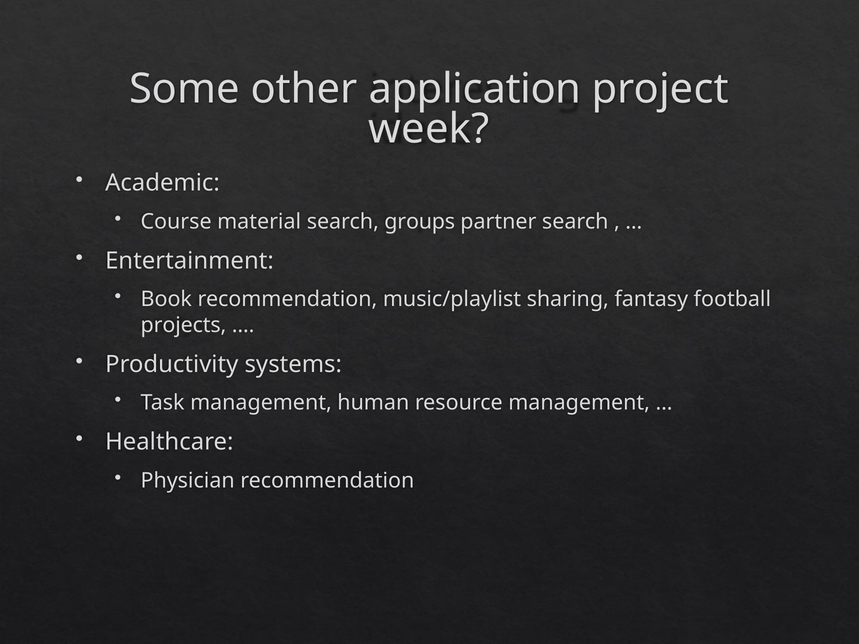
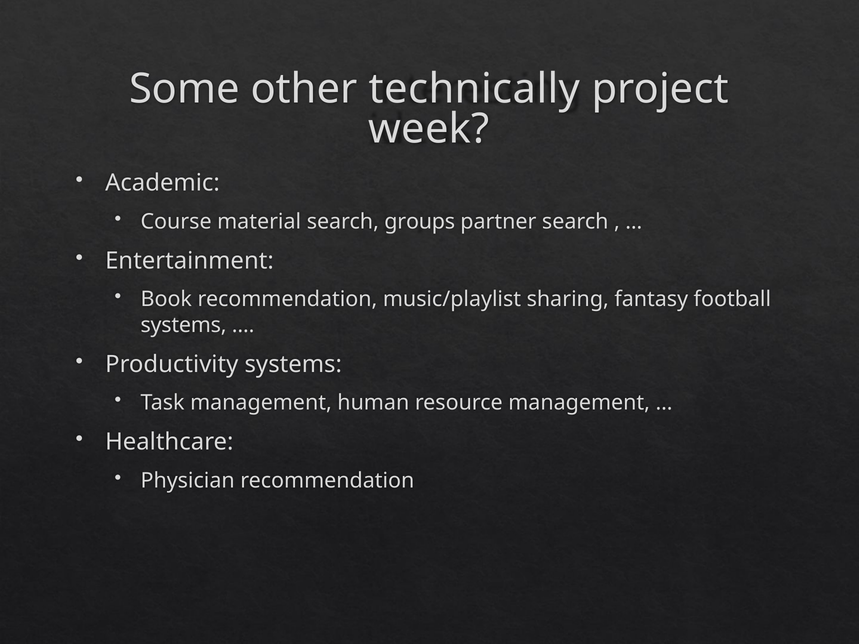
application: application -> technically (474, 89)
projects: projects -> systems (184, 325)
